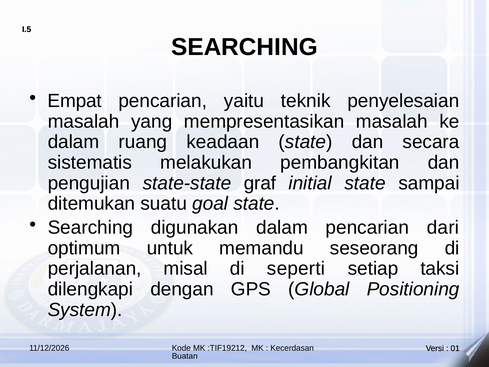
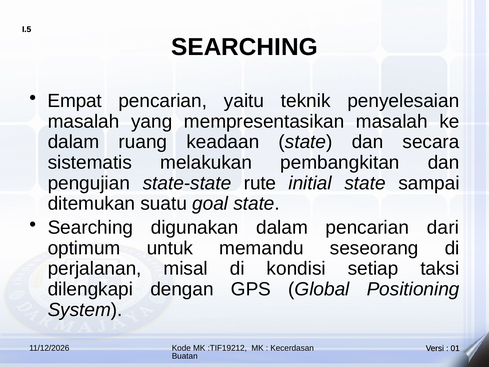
graf: graf -> rute (260, 183)
seperti: seperti -> kondisi (296, 269)
